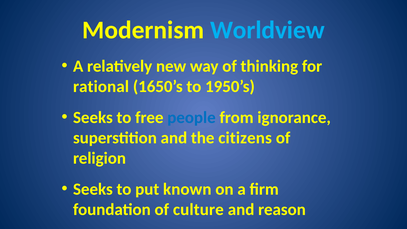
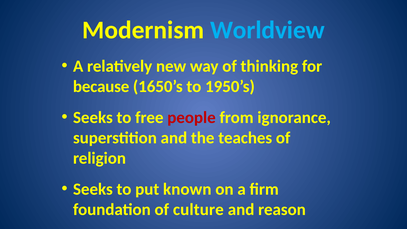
rational: rational -> because (101, 87)
people colour: blue -> red (192, 118)
citizens: citizens -> teaches (245, 138)
